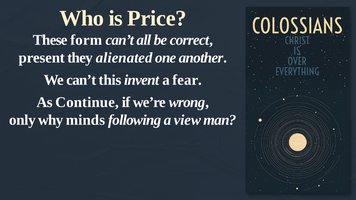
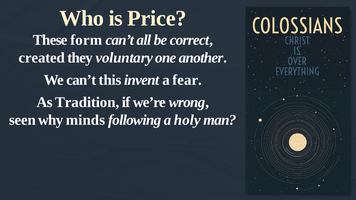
present: present -> created (42, 58)
alienated: alienated -> voluntary (124, 58)
Continue: Continue -> Tradition (87, 102)
only: only -> seen (22, 120)
view: view -> holy (187, 120)
